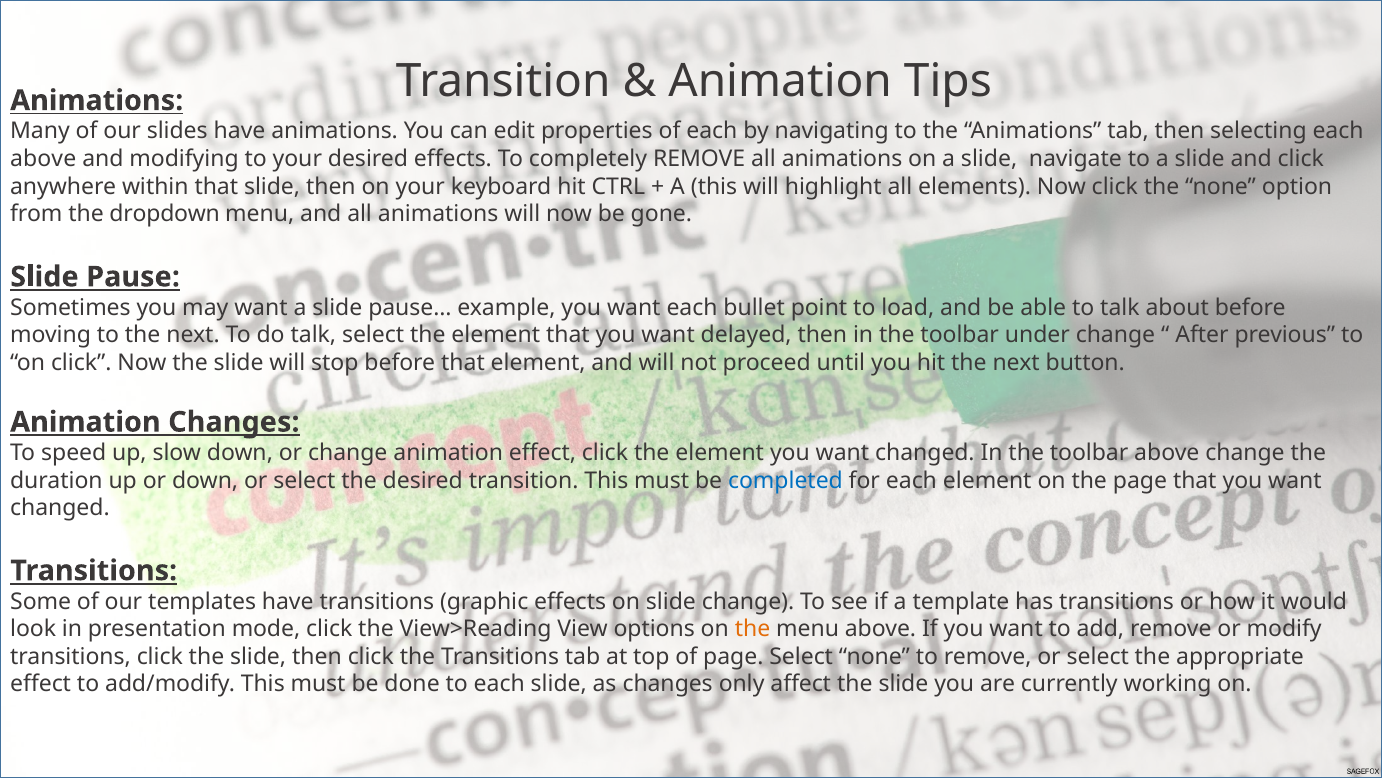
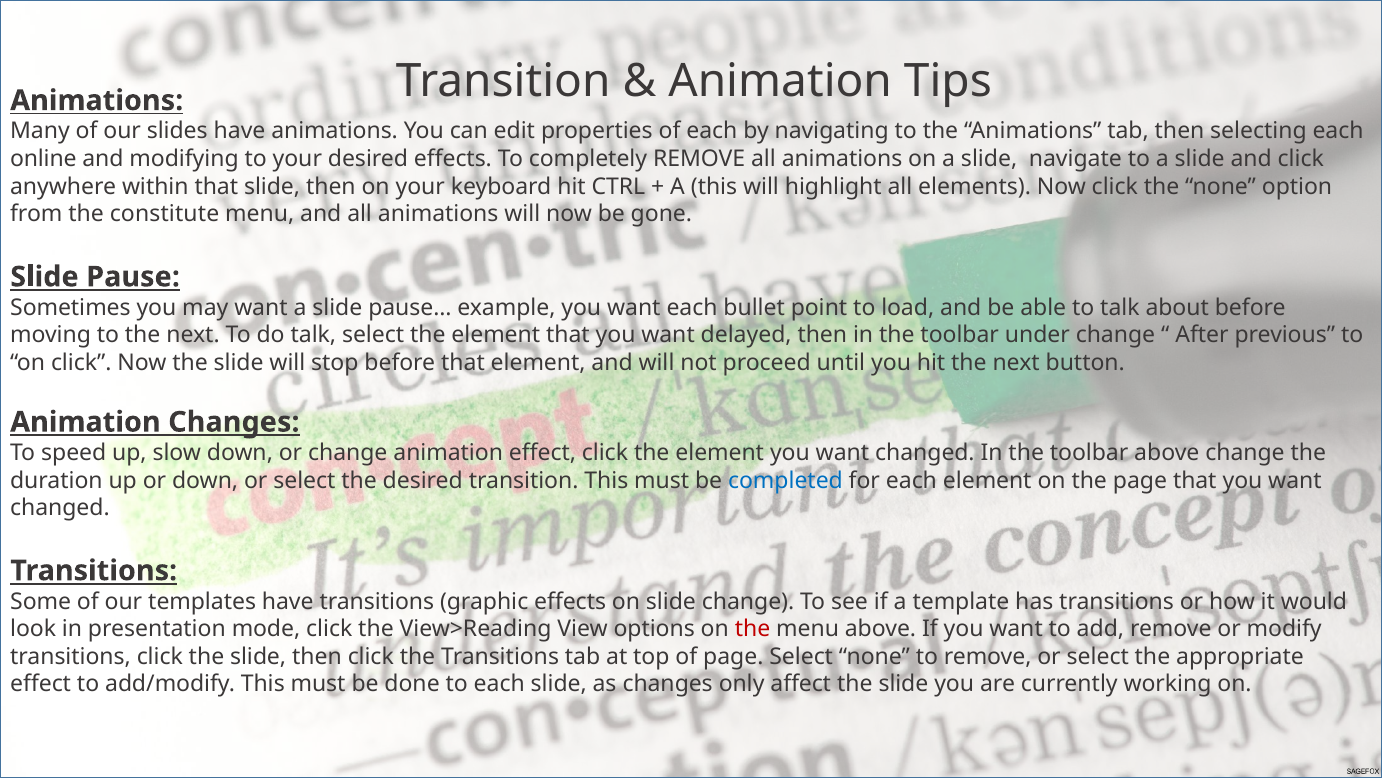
above: above -> online (43, 159)
dropdown: dropdown -> constitute (165, 214)
the colour: orange -> red (753, 629)
